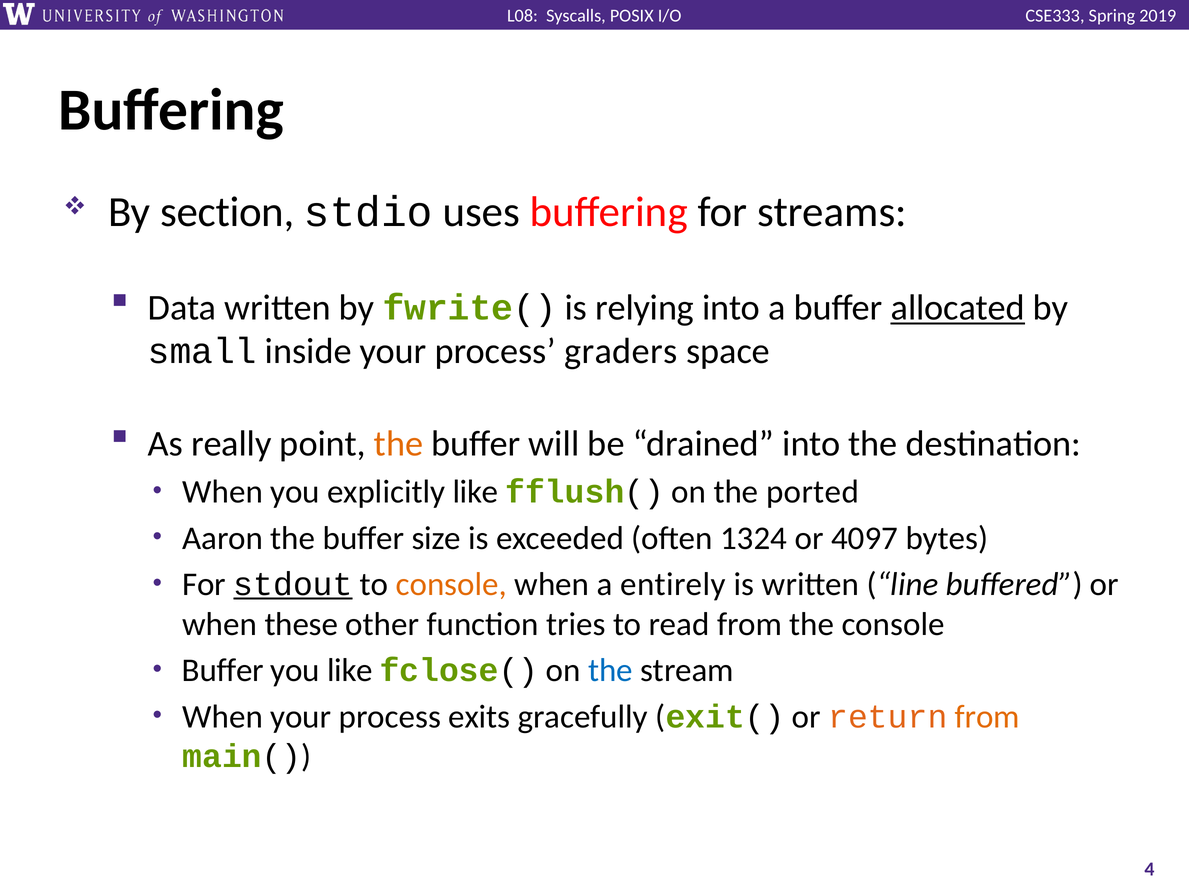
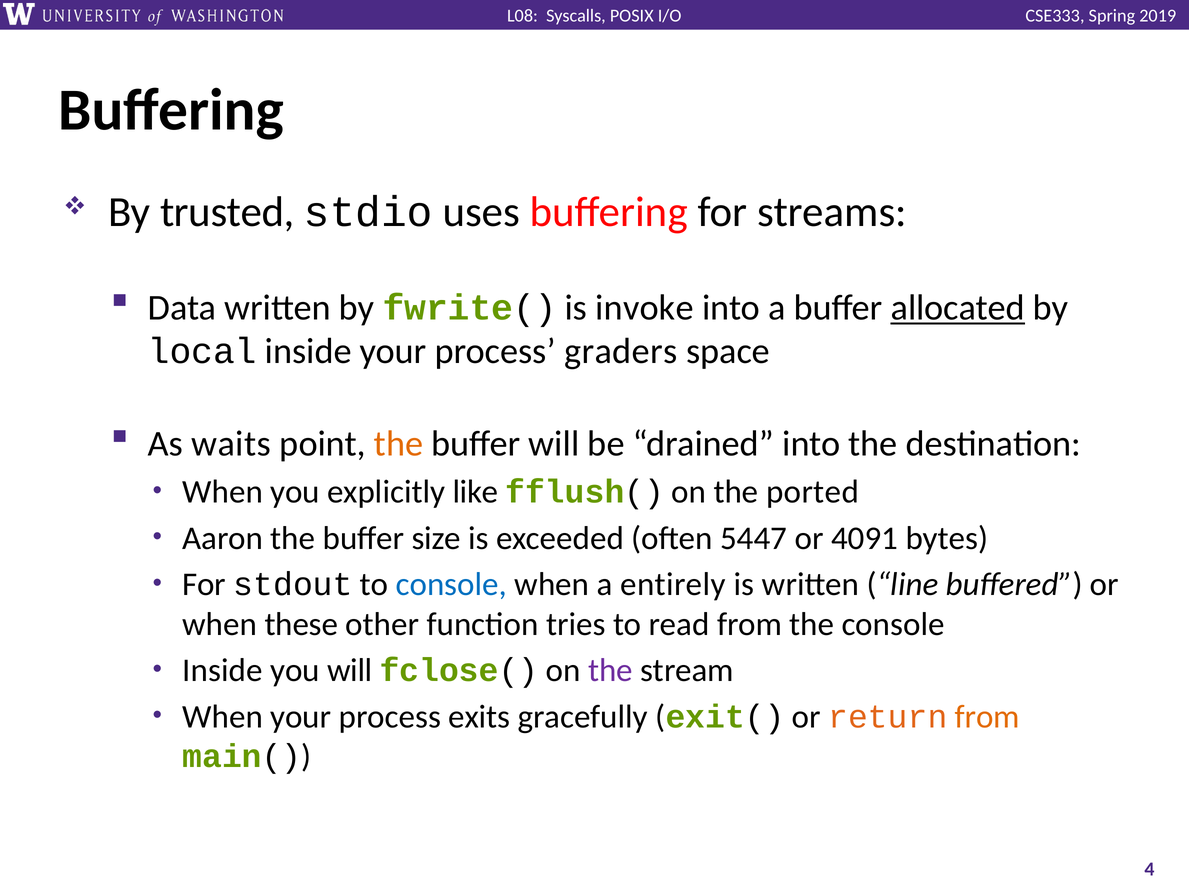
section: section -> trusted (227, 212)
relying: relying -> invoke (644, 308)
small: small -> local (202, 351)
really: really -> waits (231, 444)
1324: 1324 -> 5447 (754, 538)
4097: 4097 -> 4091 (865, 538)
stdout underline: present -> none (293, 584)
console colour: orange -> blue (451, 584)
Buffer: Buffer -> Inside (223, 670)
you like: like -> will (350, 670)
the colour: blue -> purple (610, 670)
